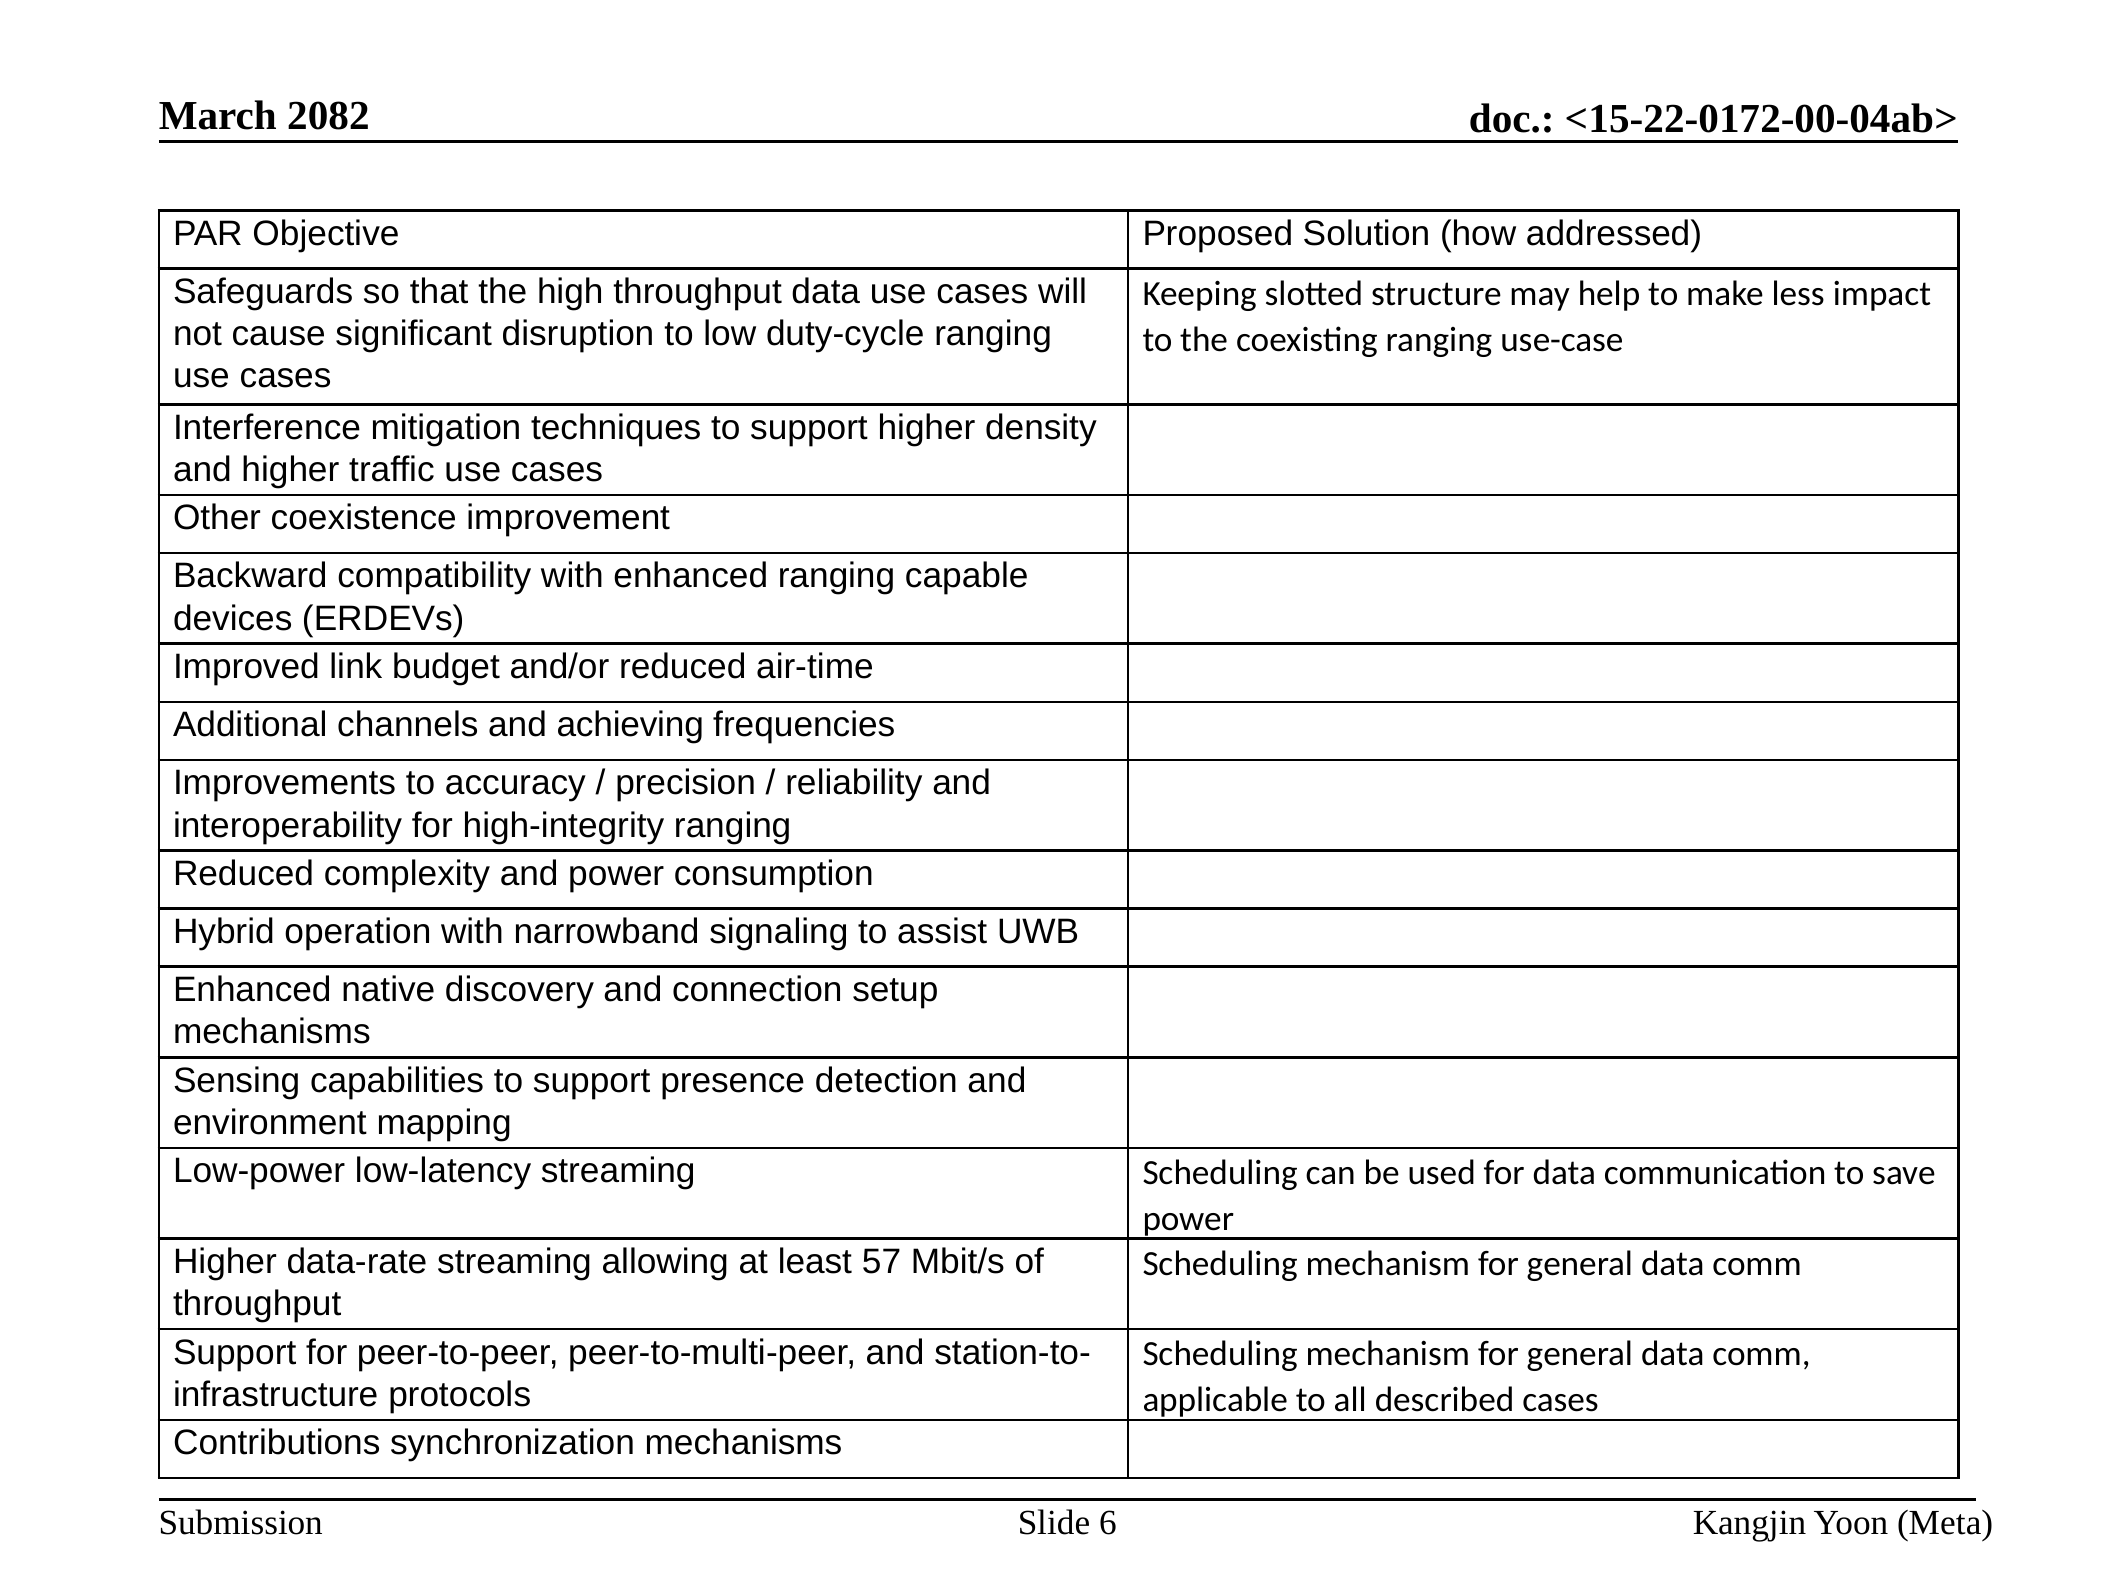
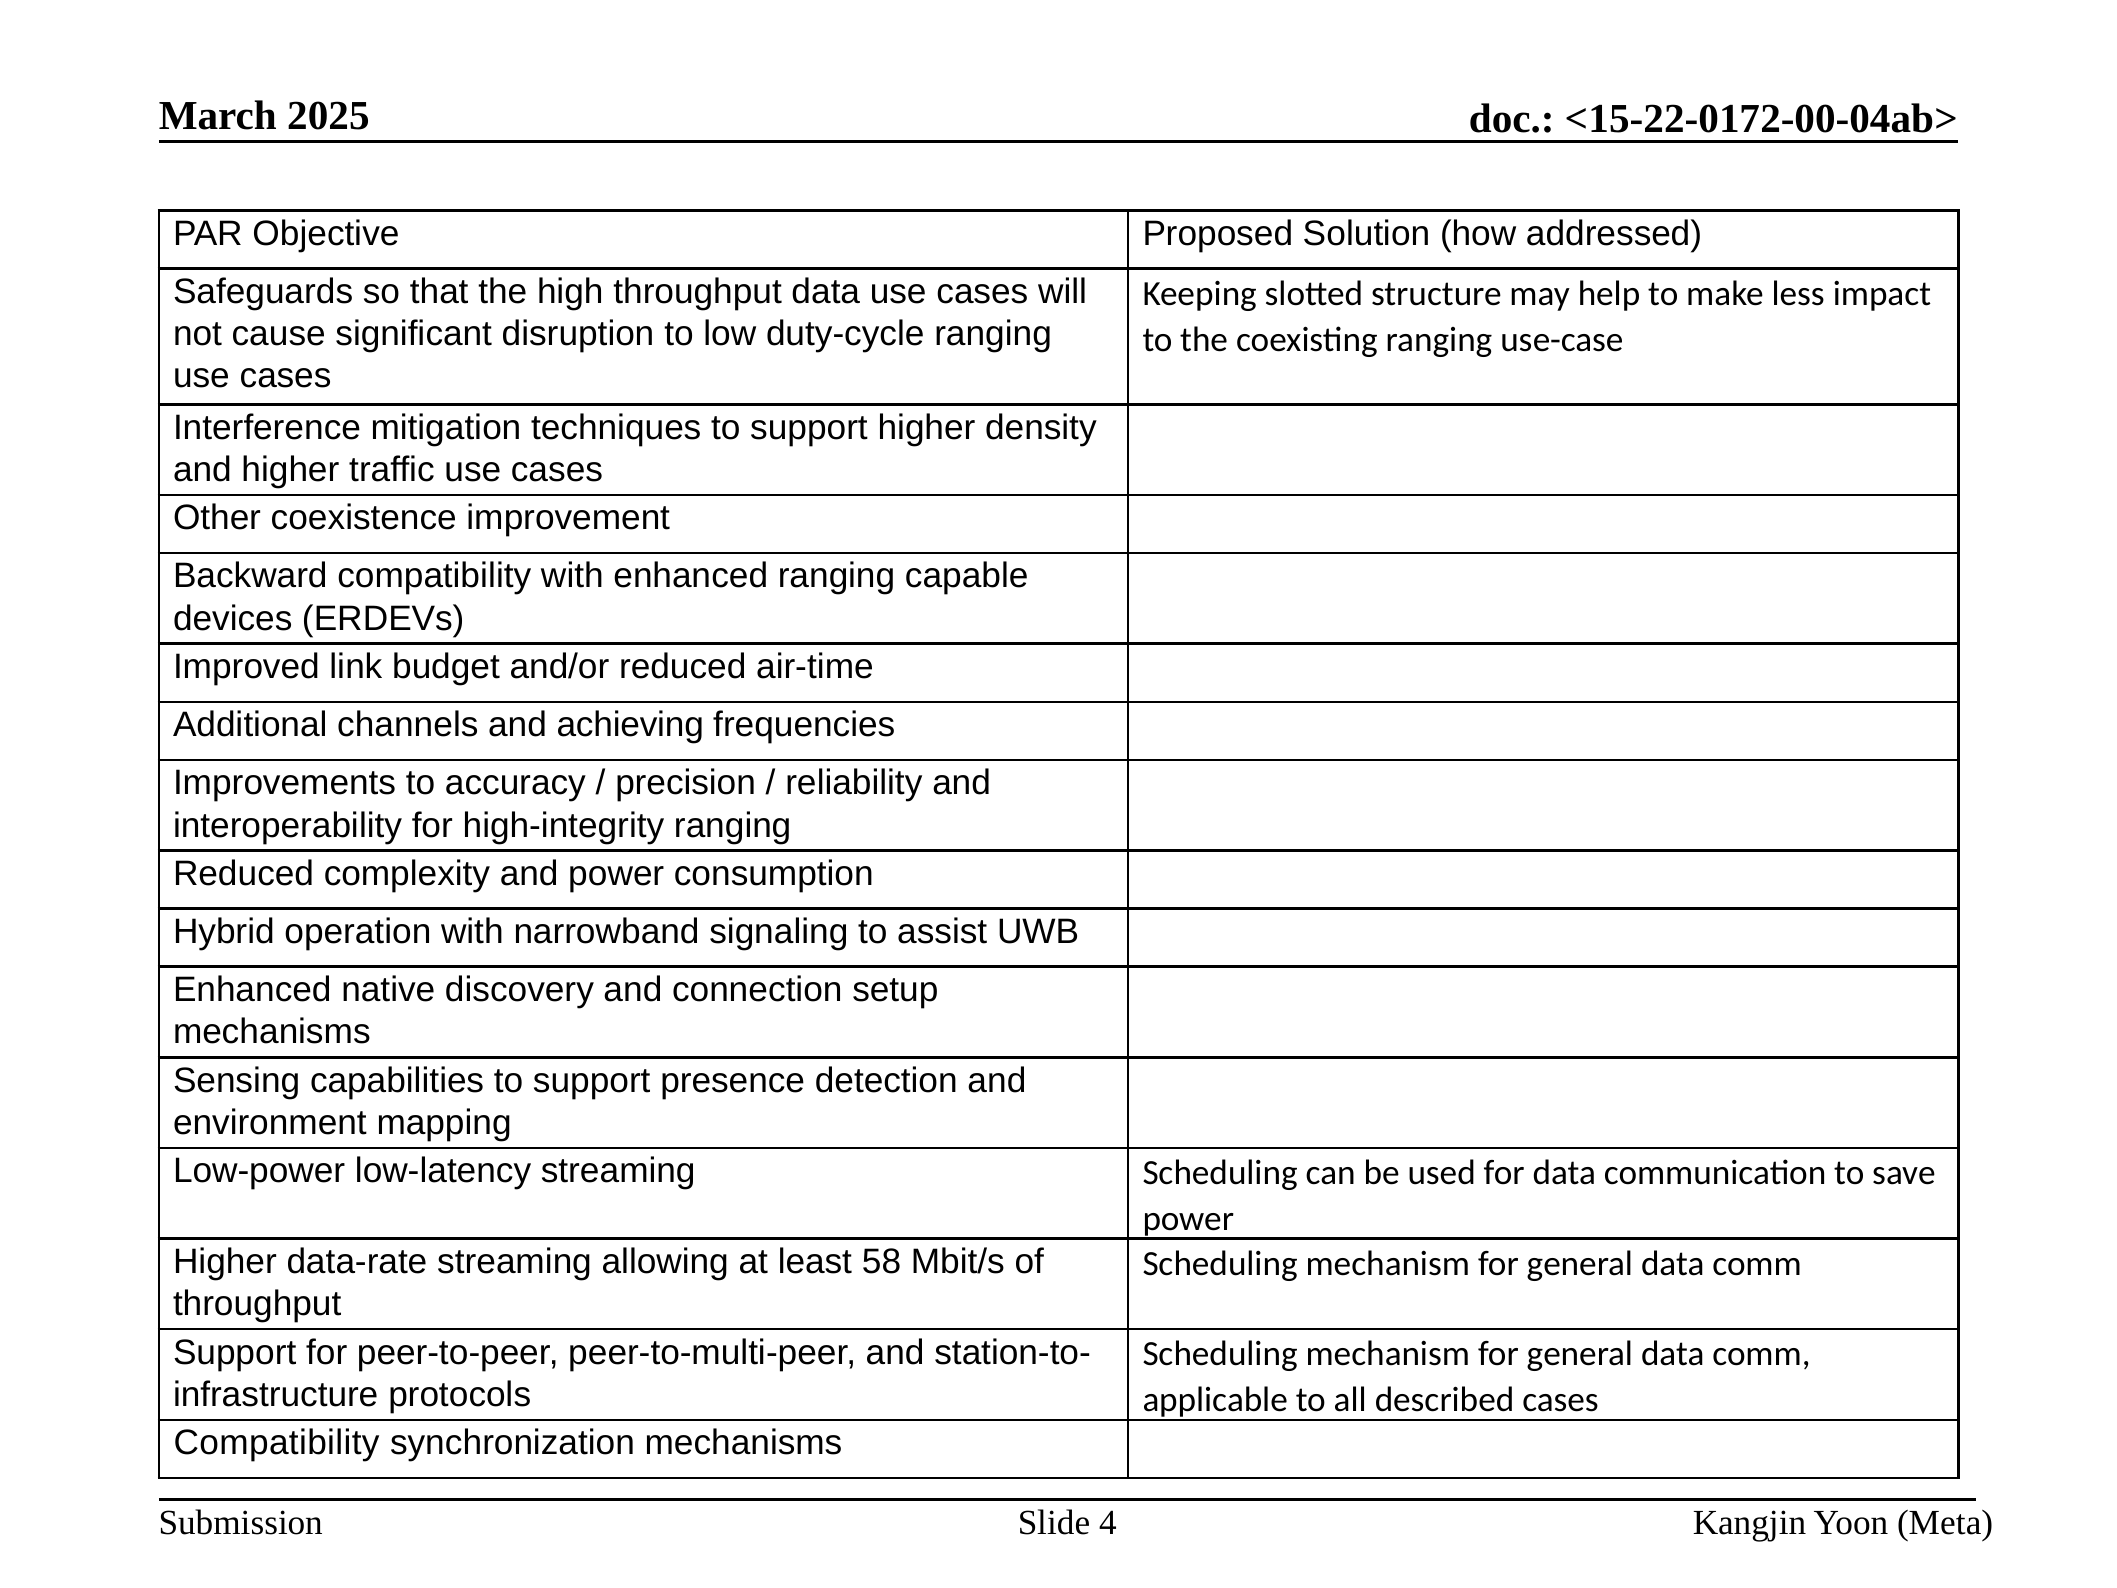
2082: 2082 -> 2025 (328, 116)
57: 57 -> 58 (881, 1262)
Contributions: Contributions -> Compatibility (277, 1443)
6: 6 -> 4 (1108, 1523)
